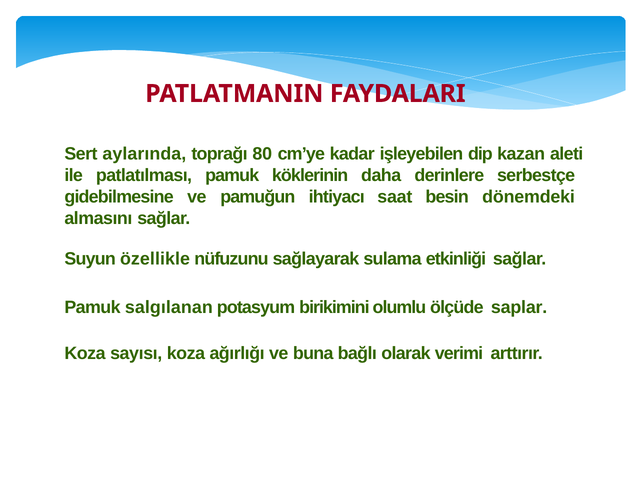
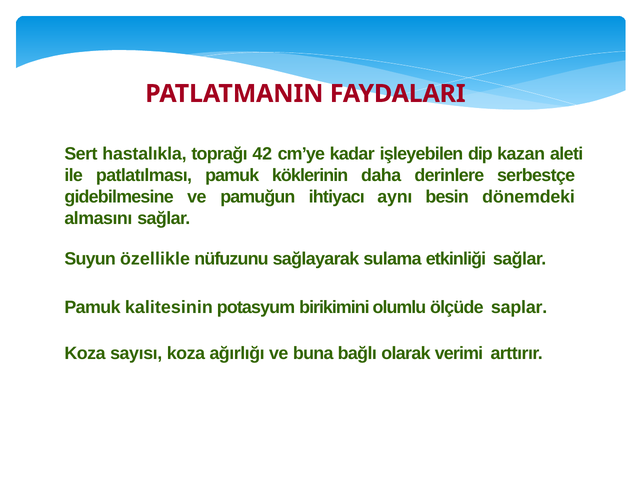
aylarında: aylarında -> hastalıkla (144, 154)
80: 80 -> 42 (262, 154)
saat: saat -> aynı (395, 197)
salgılanan: salgılanan -> kalitesinin (169, 307)
